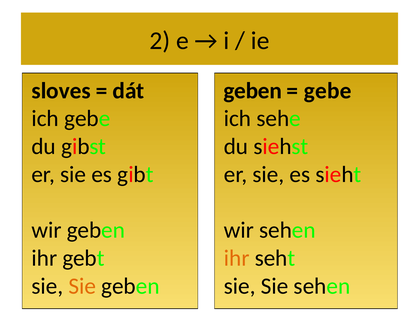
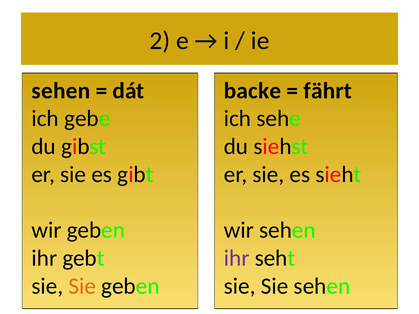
sloves: sloves -> sehen (61, 91)
geben: geben -> backe (252, 91)
gebe: gebe -> fährt (328, 91)
ihr colour: orange -> purple (237, 258)
